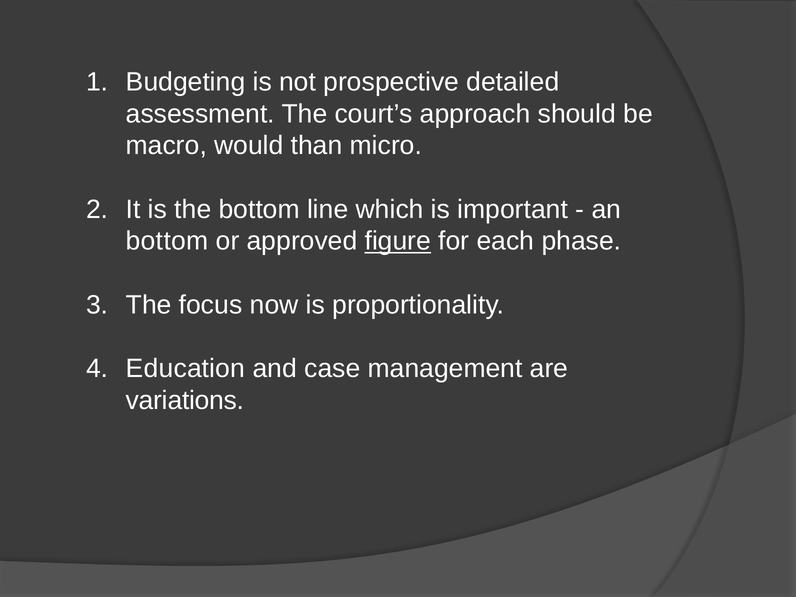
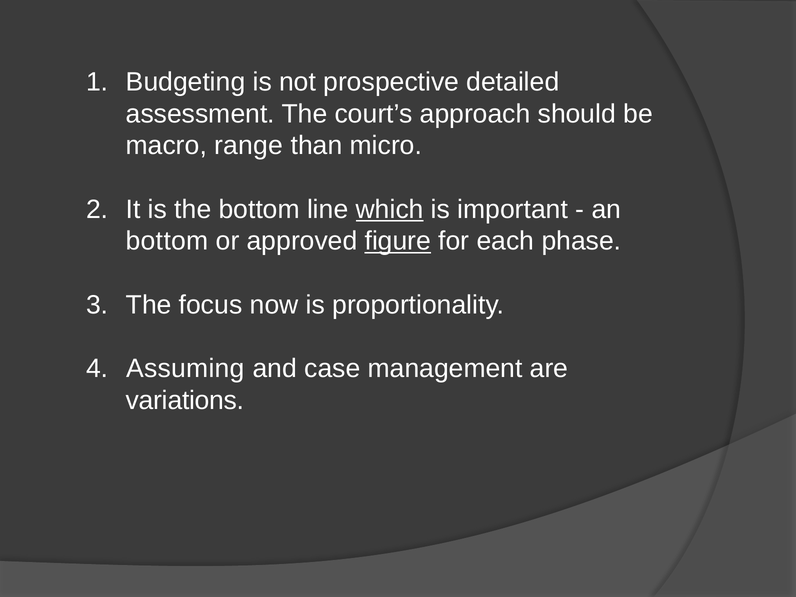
would: would -> range (249, 146)
which underline: none -> present (390, 209)
Education: Education -> Assuming (185, 369)
